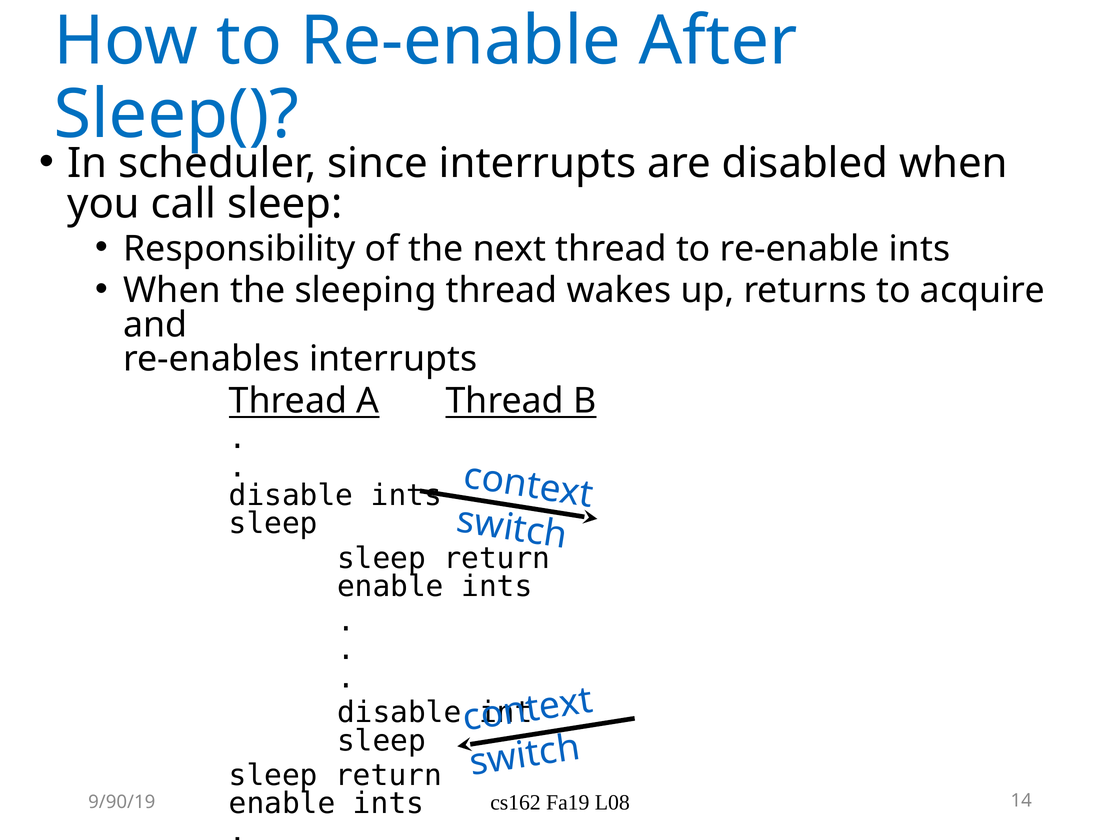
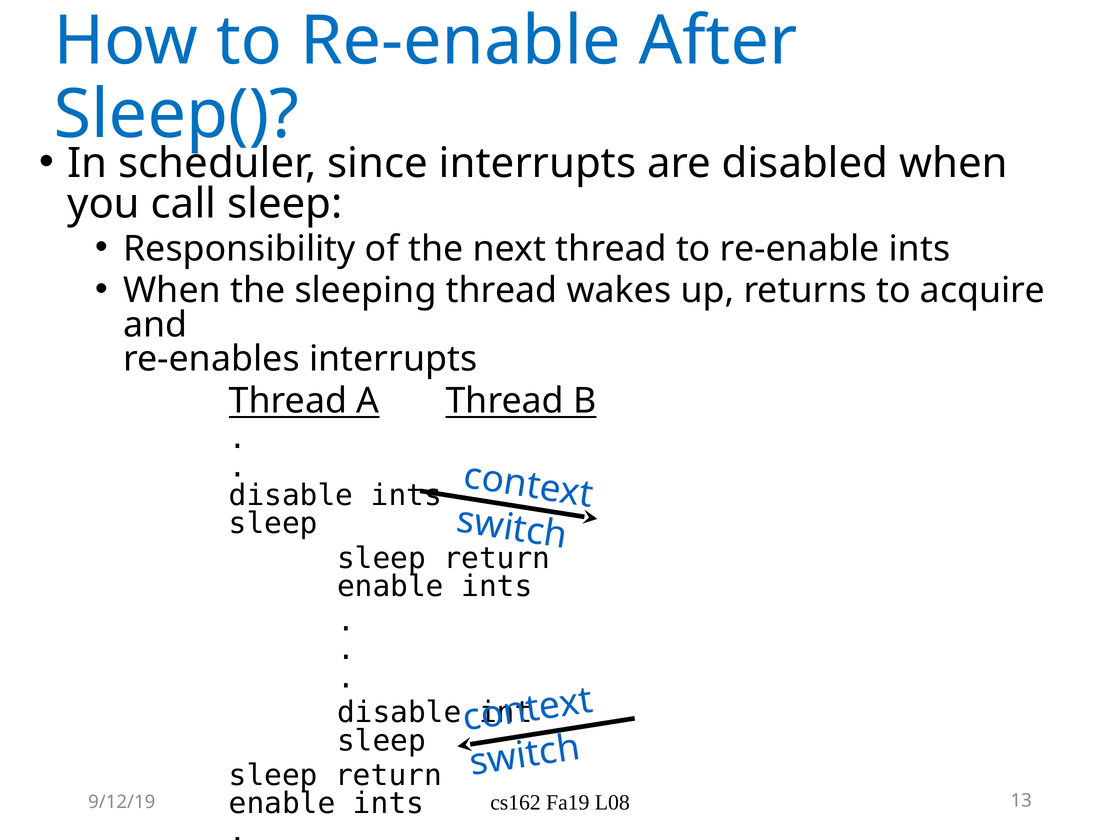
14: 14 -> 13 (1021, 801)
9/90/19: 9/90/19 -> 9/12/19 (122, 802)
